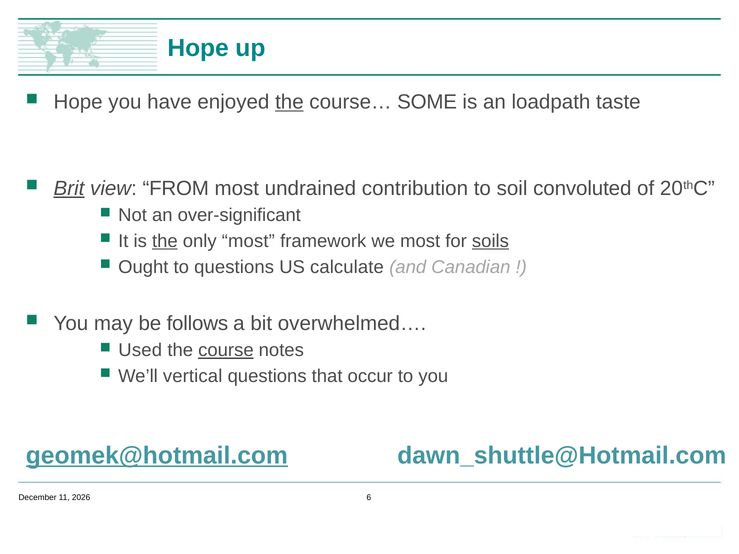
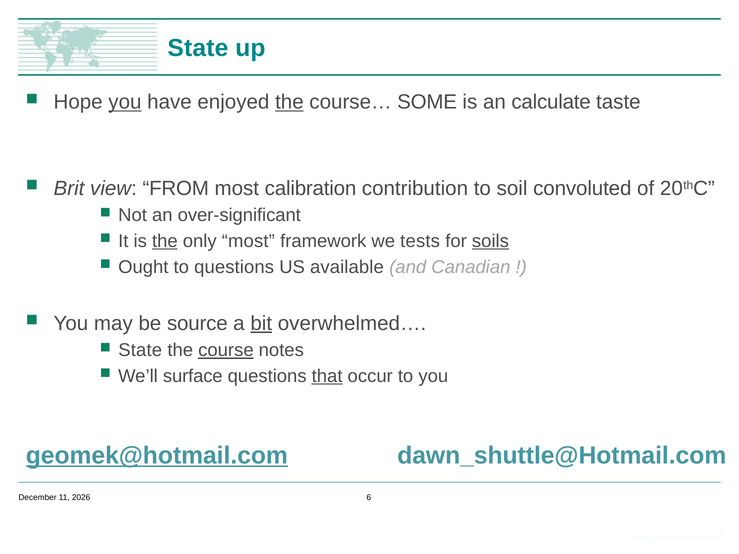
Hope: Hope -> State (198, 48)
you underline: none -> present (125, 102)
loadpath: loadpath -> calculate (551, 102)
Brit underline: present -> none (69, 188)
undrained: undrained -> calibration (311, 188)
we most: most -> tests (420, 241)
calculate: calculate -> available (347, 267)
follows: follows -> source (197, 324)
bit underline: none -> present (261, 324)
Used: Used -> State (140, 351)
vertical: vertical -> surface (193, 376)
that underline: none -> present (327, 376)
